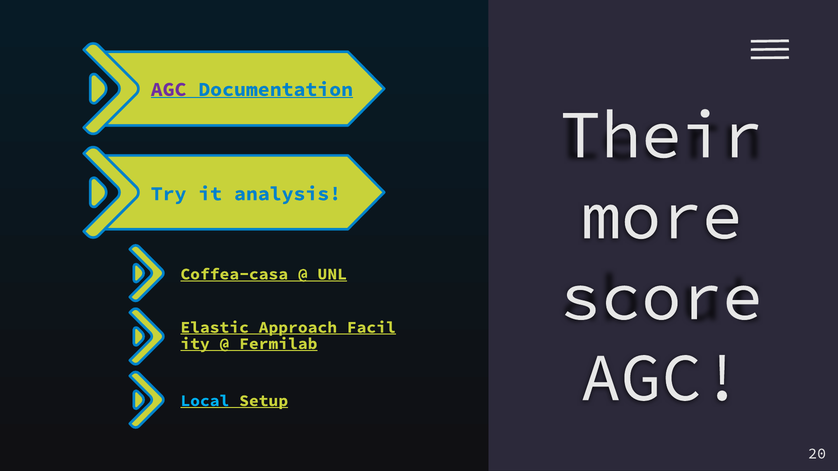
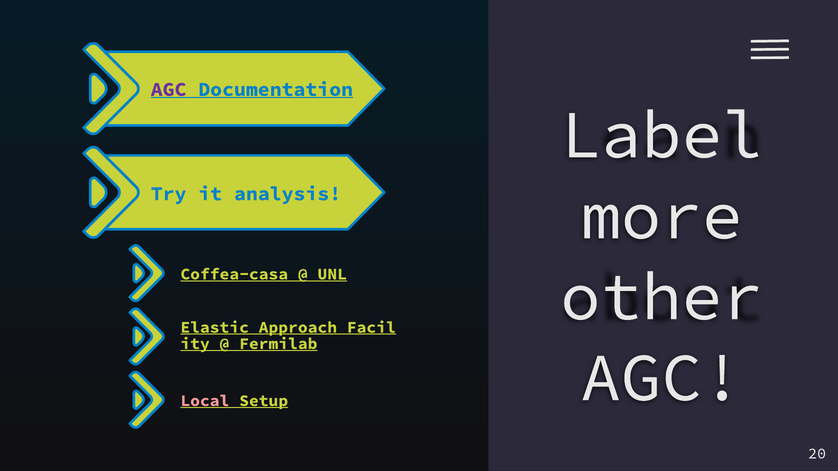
Their: Their -> Label (661, 135)
score: score -> other (661, 297)
Local colour: light blue -> pink (205, 401)
